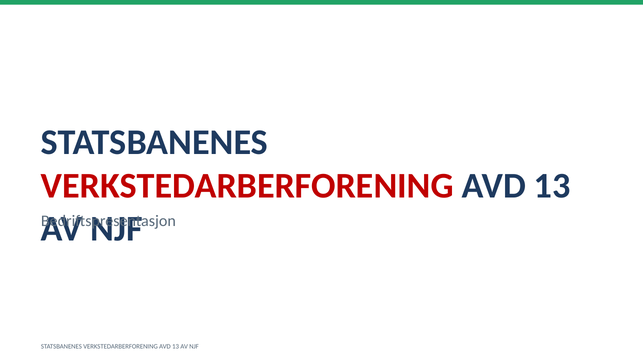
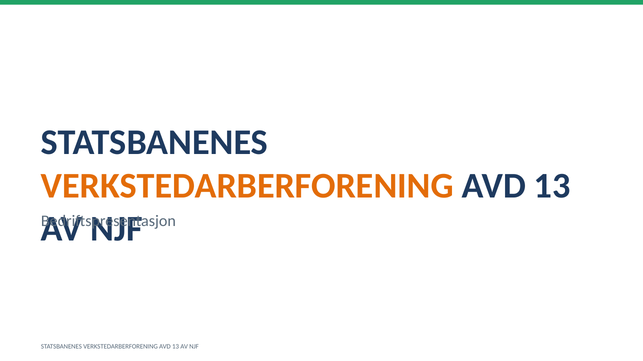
VERKSTEDARBERFORENING colour: red -> orange (247, 186)
